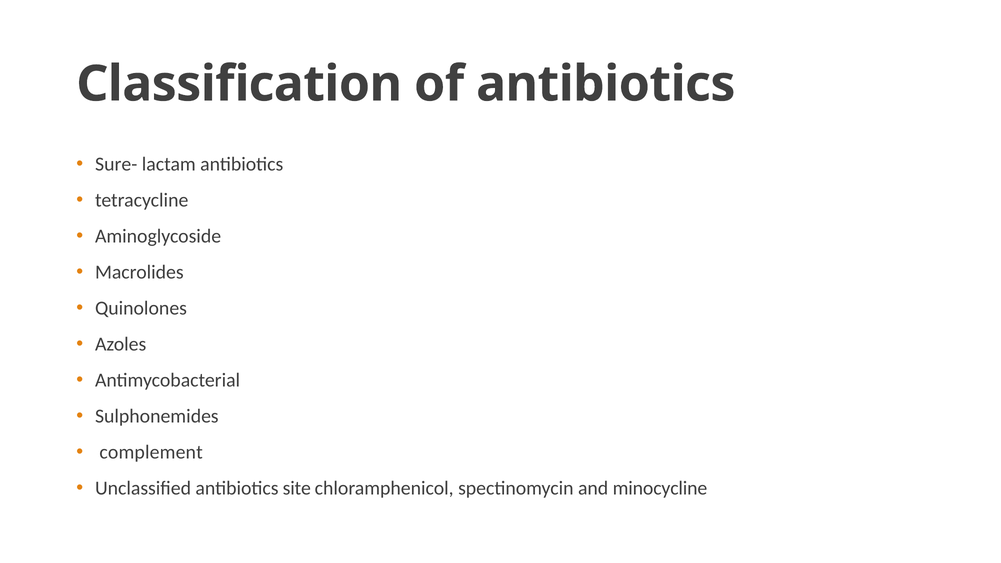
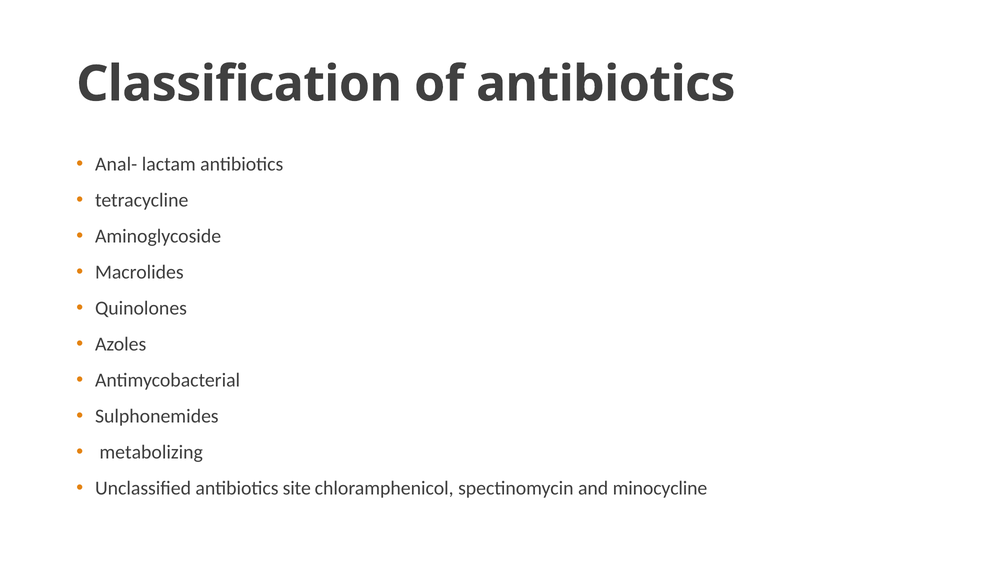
Sure-: Sure- -> Anal- (116, 164)
complement: complement -> metabolizing (151, 452)
